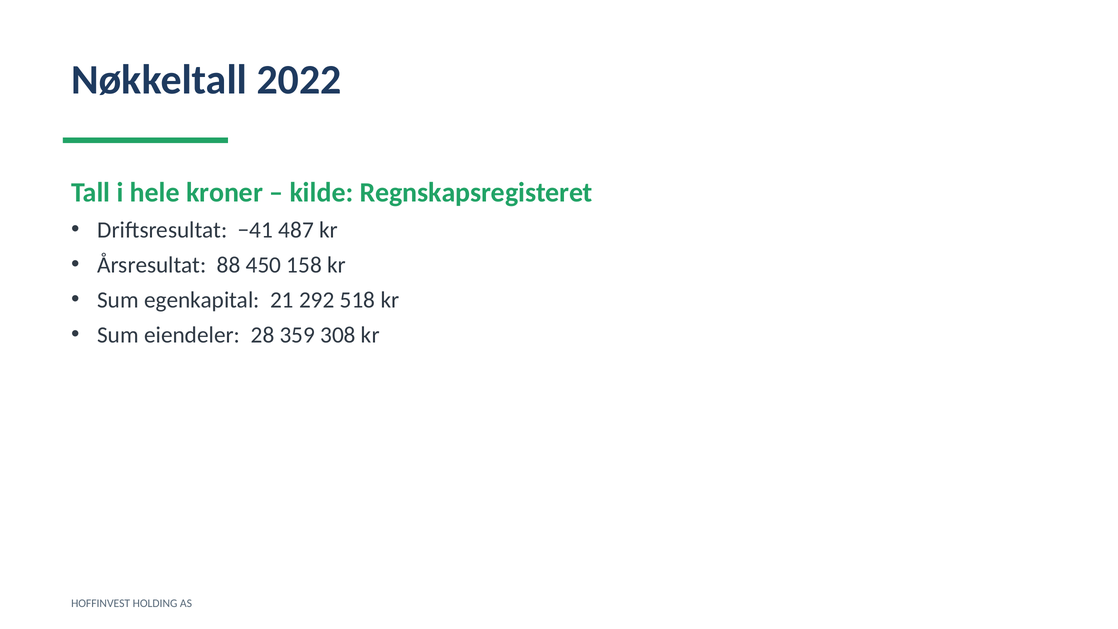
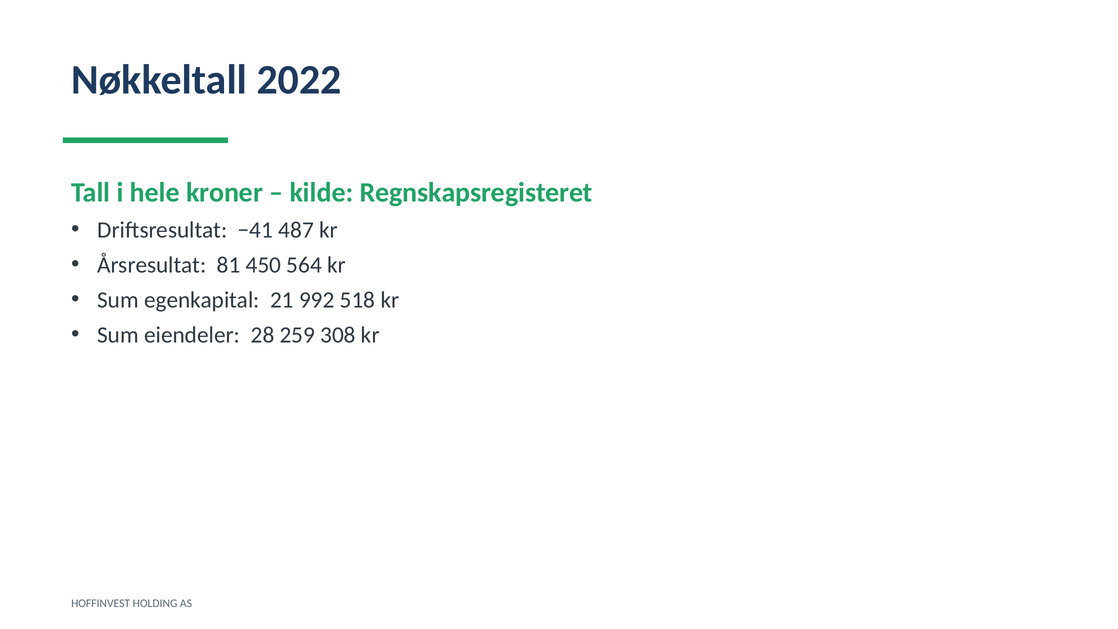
88: 88 -> 81 (229, 265)
158: 158 -> 564 (304, 265)
292: 292 -> 992 (317, 300)
359: 359 -> 259 (297, 335)
